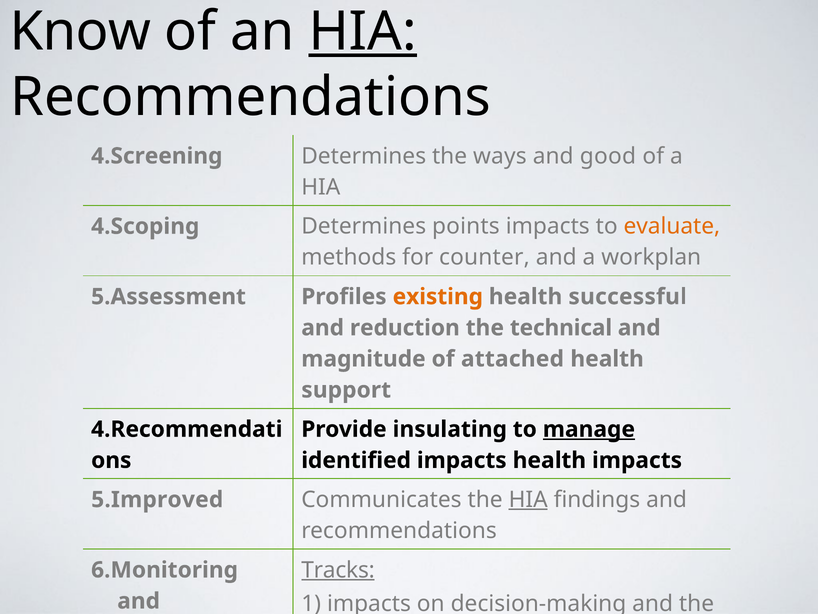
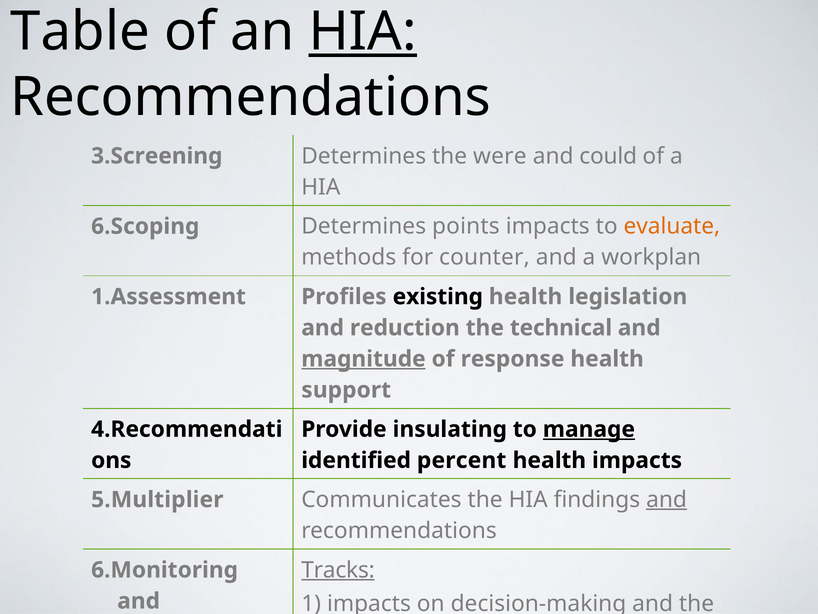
Know: Know -> Table (80, 32)
4.Screening: 4.Screening -> 3.Screening (157, 156)
ways: ways -> were (500, 156)
good: good -> could (608, 156)
4.Scoping: 4.Scoping -> 6.Scoping (145, 226)
5.Assessment: 5.Assessment -> 1.Assessment (169, 296)
existing colour: orange -> black (438, 296)
successful: successful -> legislation (628, 296)
magnitude underline: none -> present (363, 359)
attached: attached -> response (513, 359)
identified impacts: impacts -> percent (462, 460)
5.Improved: 5.Improved -> 5.Multiplier (157, 499)
HIA underline: present -> none (528, 499)
and underline: none -> present (667, 499)
